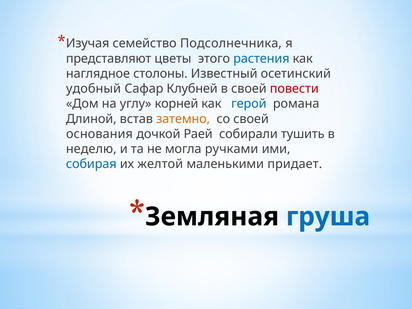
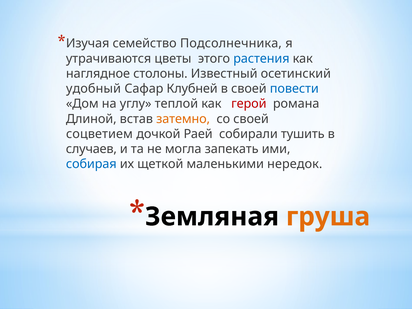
представляют: представляют -> утрачиваются (109, 59)
повести colour: red -> blue (294, 89)
корней: корней -> теплой (176, 104)
герой colour: blue -> red (249, 104)
основания: основания -> соцветием (99, 134)
неделю: неделю -> случаев (91, 149)
ручками: ручками -> запекать (232, 149)
желтой: желтой -> щеткой (160, 164)
придает: придает -> нередок (295, 164)
груша colour: blue -> orange (328, 217)
